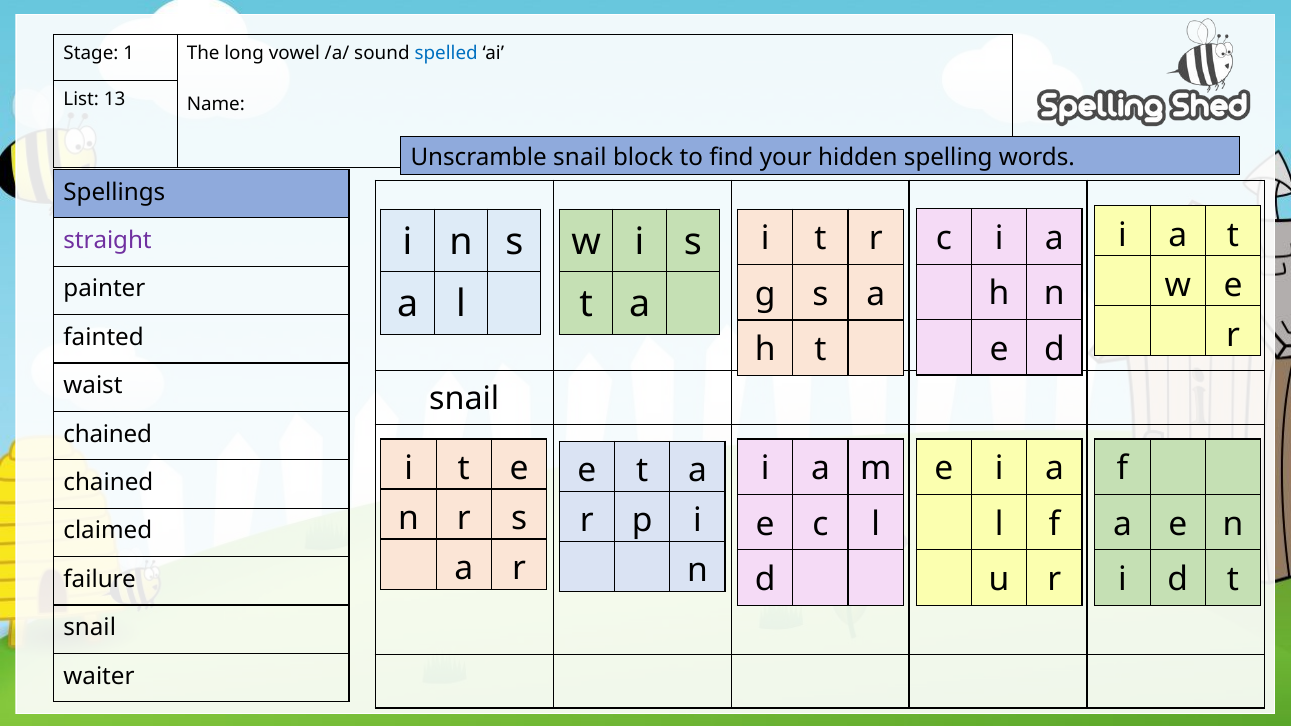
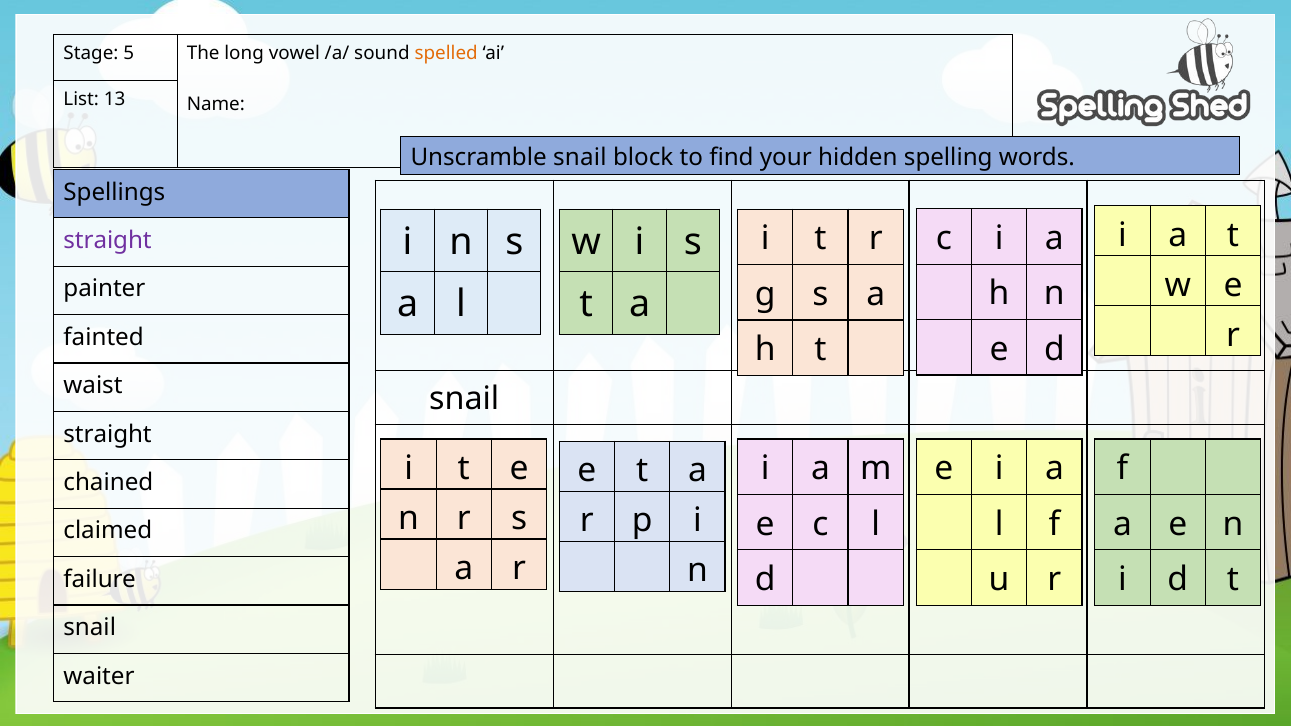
1: 1 -> 5 (129, 53)
spelled colour: blue -> orange (446, 53)
chained: chained -> straight (108, 434)
